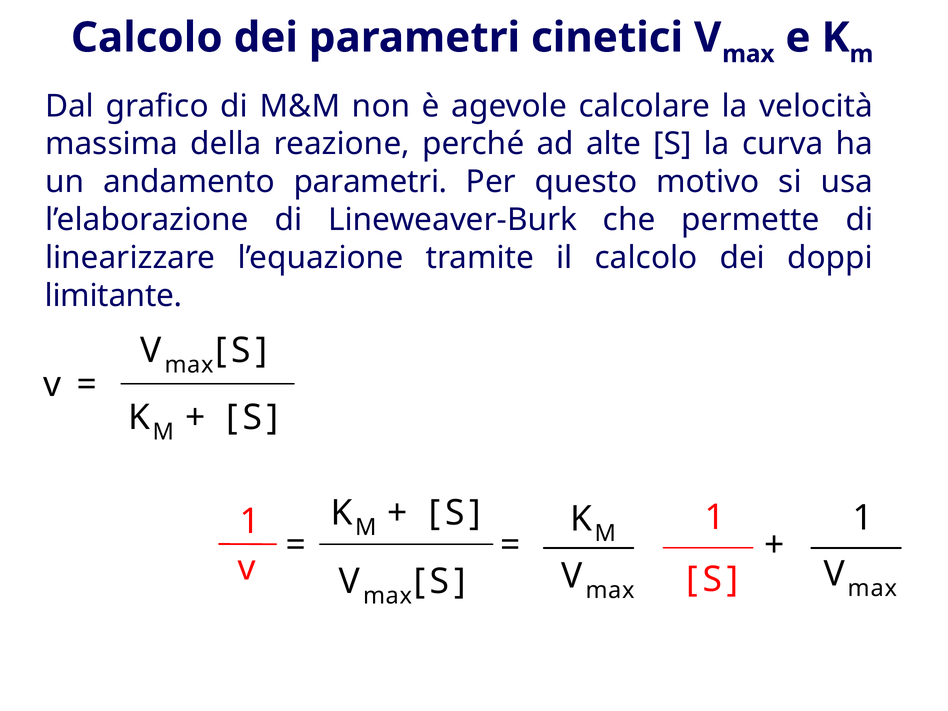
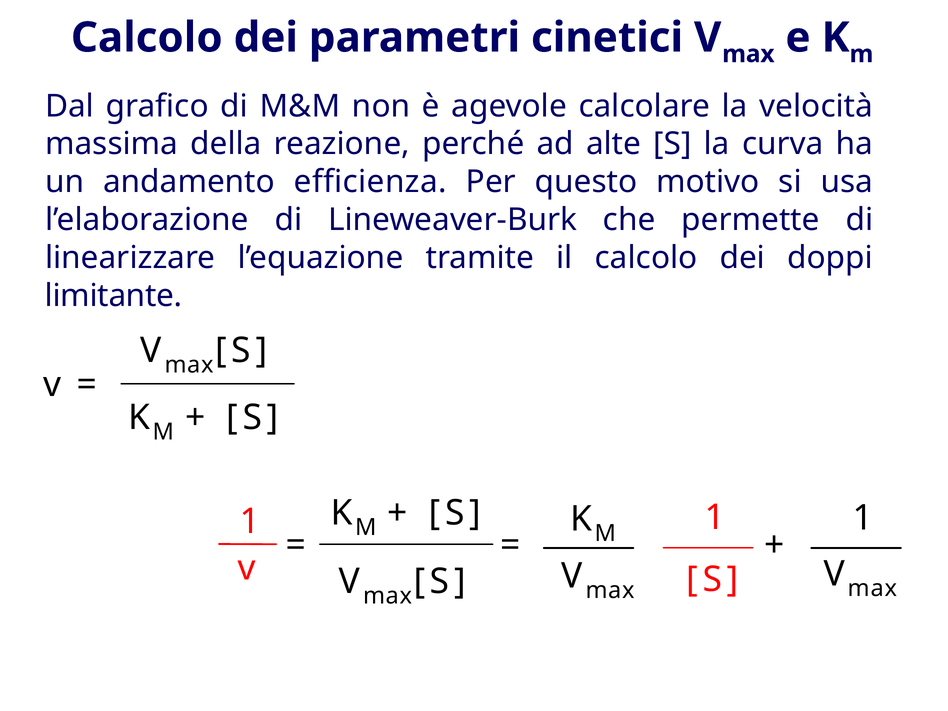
andamento parametri: parametri -> efficienza (370, 182)
